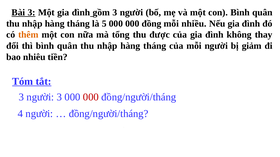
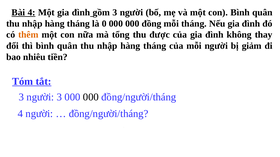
Bài 3: 3 -> 4 (32, 12)
5: 5 -> 0 (104, 24)
mỗi nhiều: nhiều -> tháng (194, 24)
000 colour: red -> black (91, 97)
